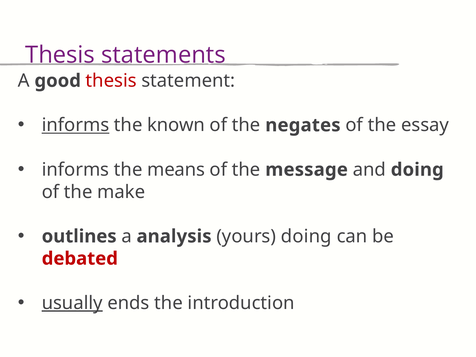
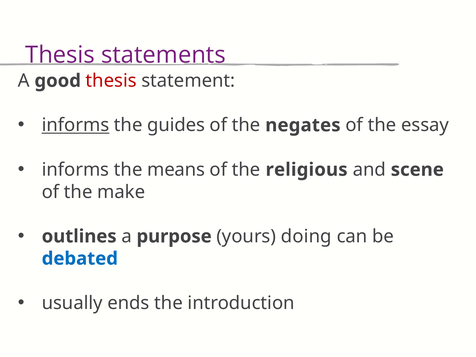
known: known -> guides (176, 125)
message: message -> religious (307, 170)
and doing: doing -> scene (417, 170)
analysis: analysis -> purpose (174, 236)
debated colour: red -> blue (80, 259)
usually underline: present -> none (72, 303)
